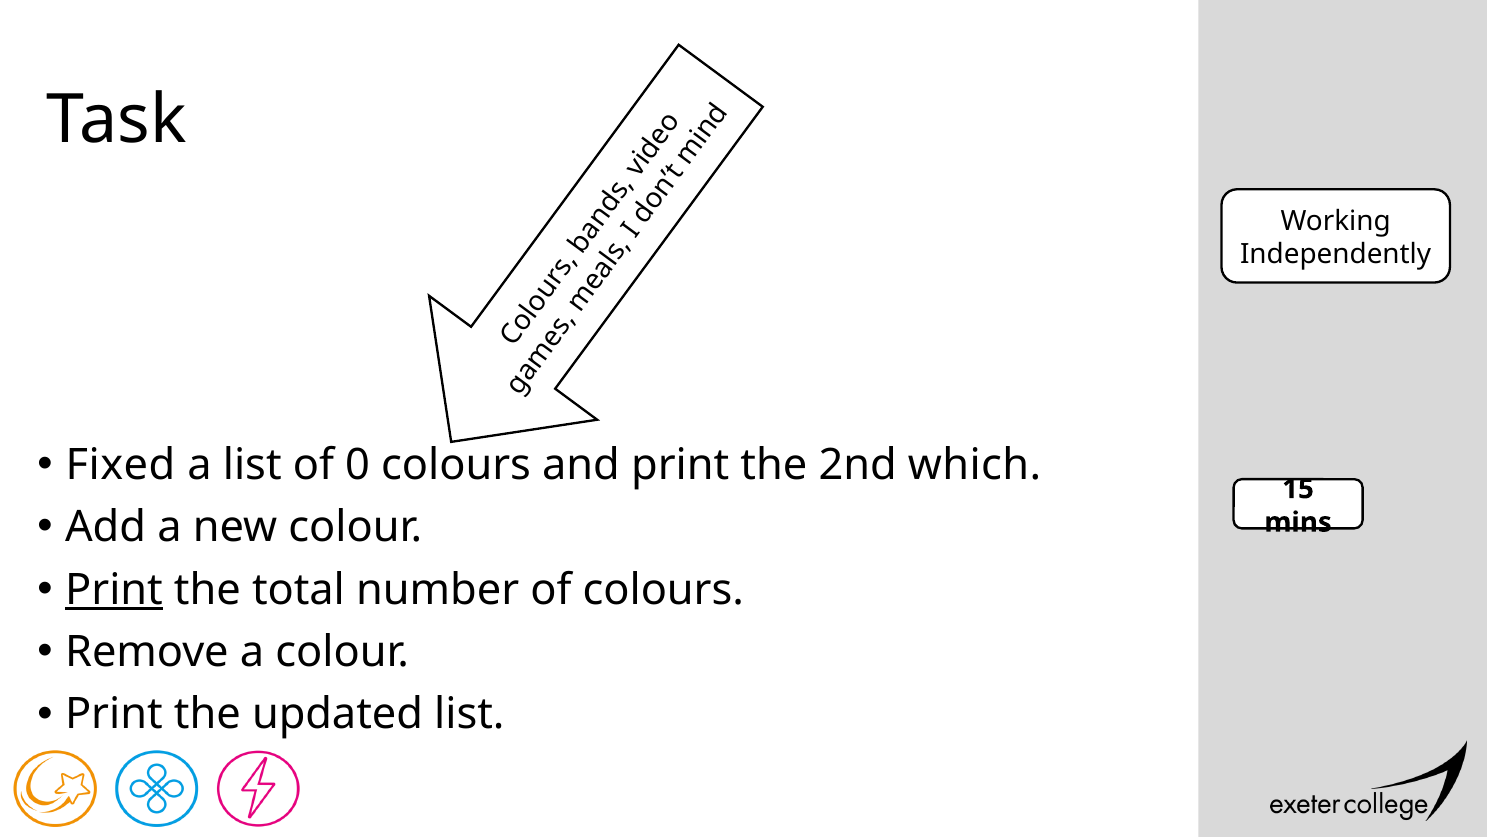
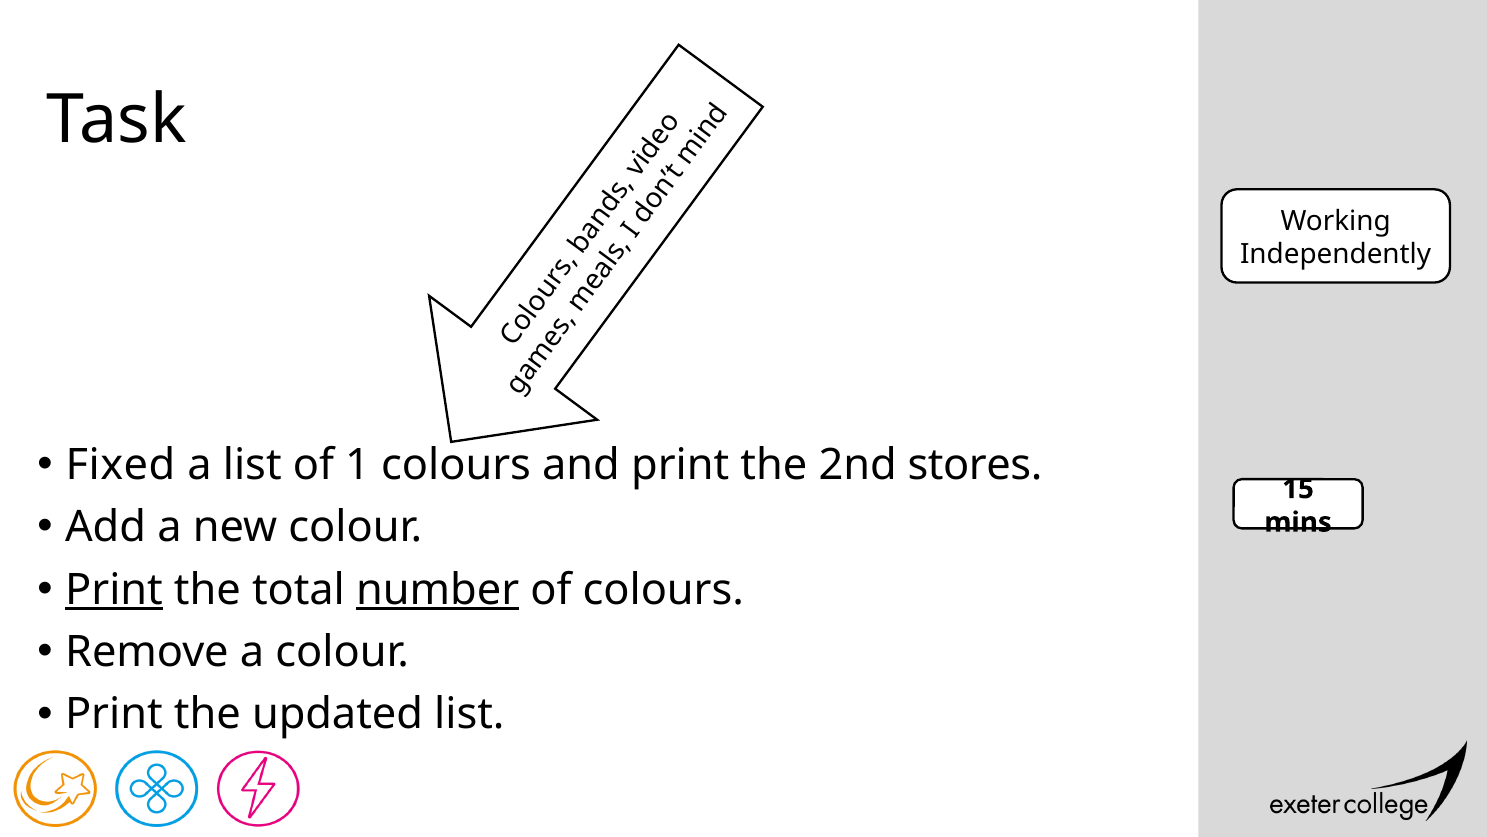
0: 0 -> 1 (358, 465)
which: which -> stores (975, 465)
number underline: none -> present (438, 589)
